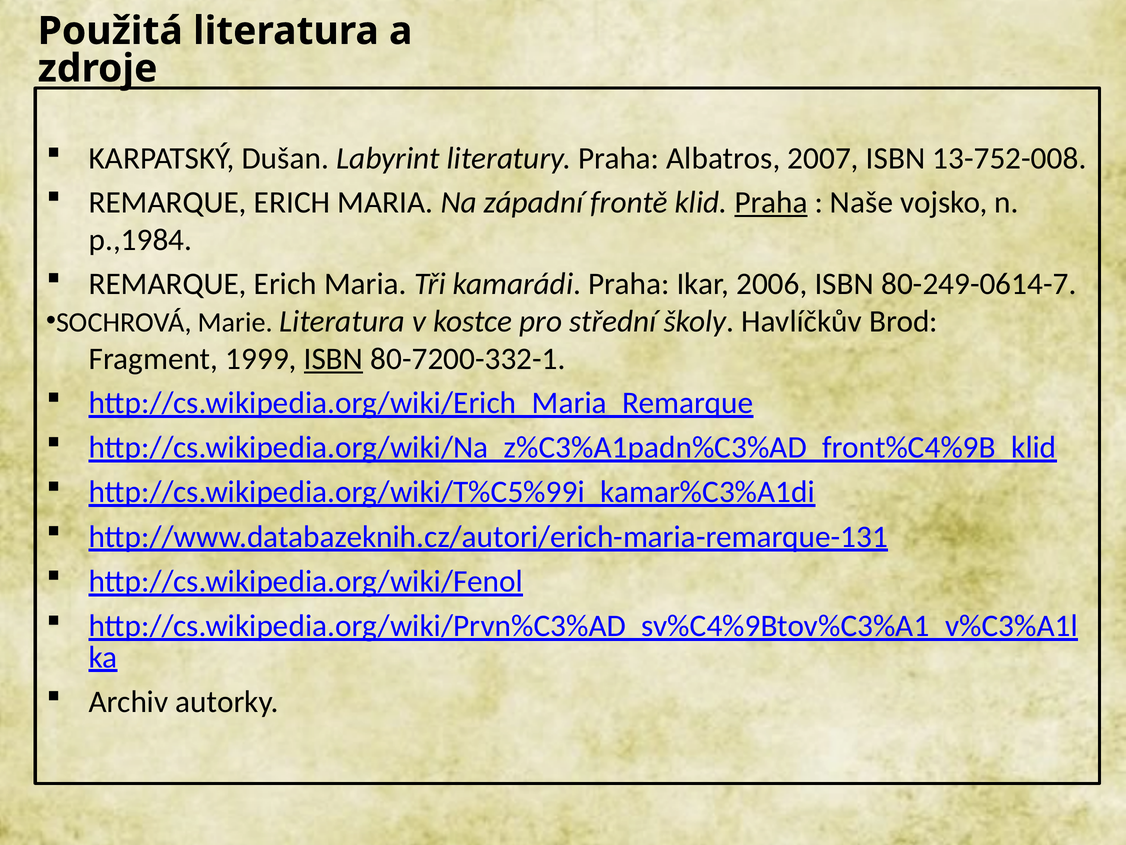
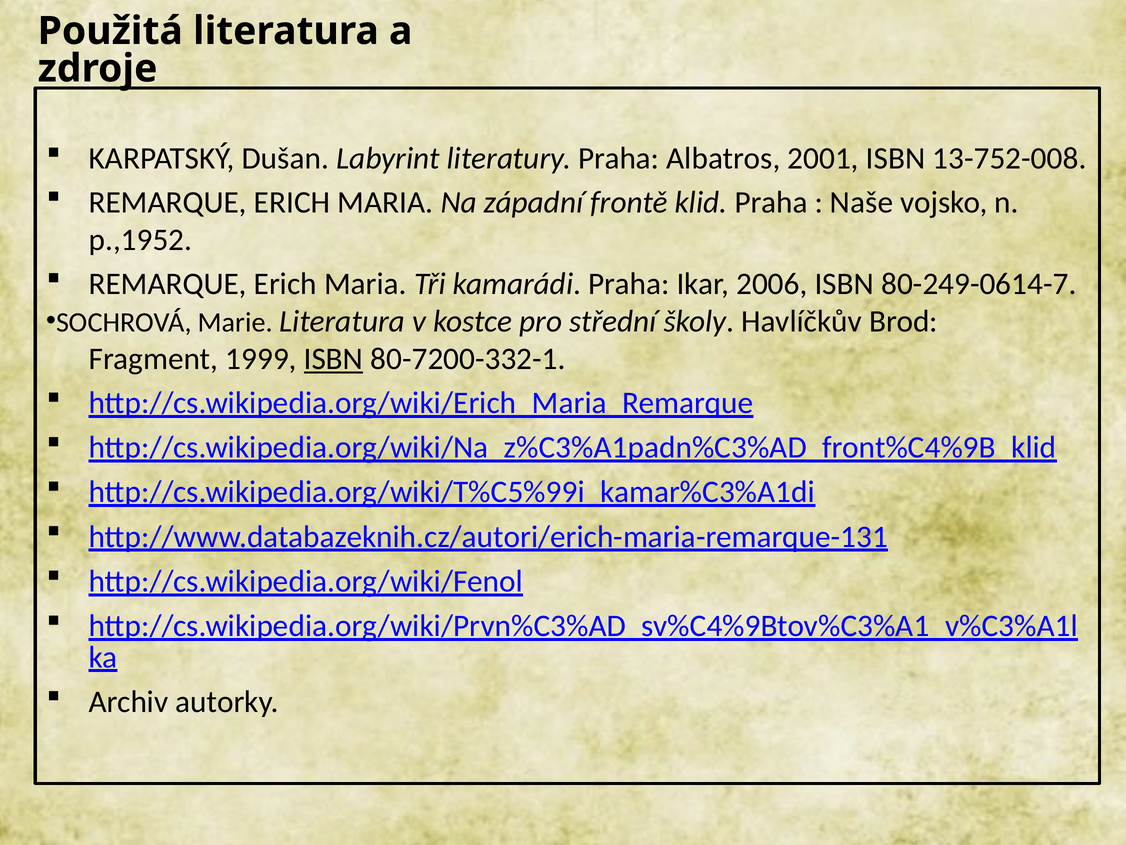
2007: 2007 -> 2001 (823, 158)
Praha underline: present -> none (771, 202)
p.,1984: p.,1984 -> p.,1952 (140, 240)
